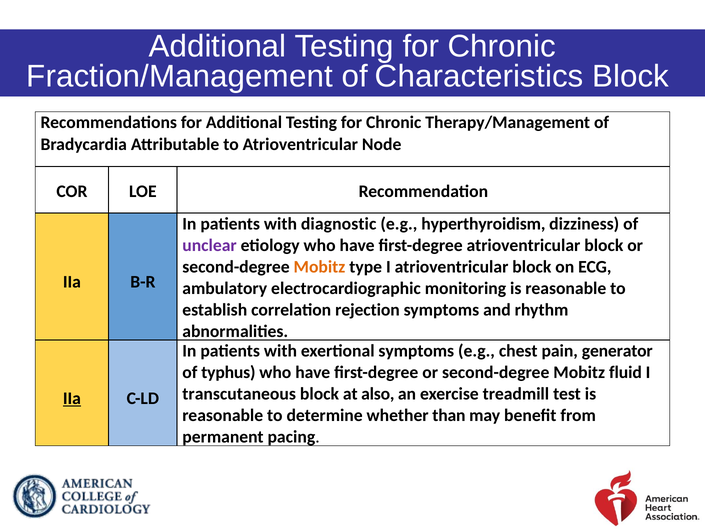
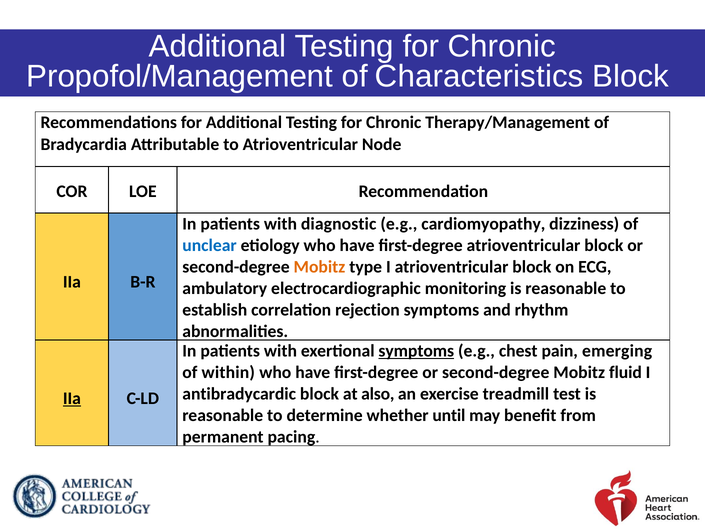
Fraction/Management: Fraction/Management -> Propofol/Management (180, 77)
hyperthyroidism: hyperthyroidism -> cardiomyopathy (483, 224)
unclear colour: purple -> blue (210, 245)
symptoms underline: none -> present (416, 351)
generator: generator -> emerging (617, 351)
typhus: typhus -> within (228, 372)
transcutaneous: transcutaneous -> antibradycardic (239, 394)
than: than -> until (449, 415)
